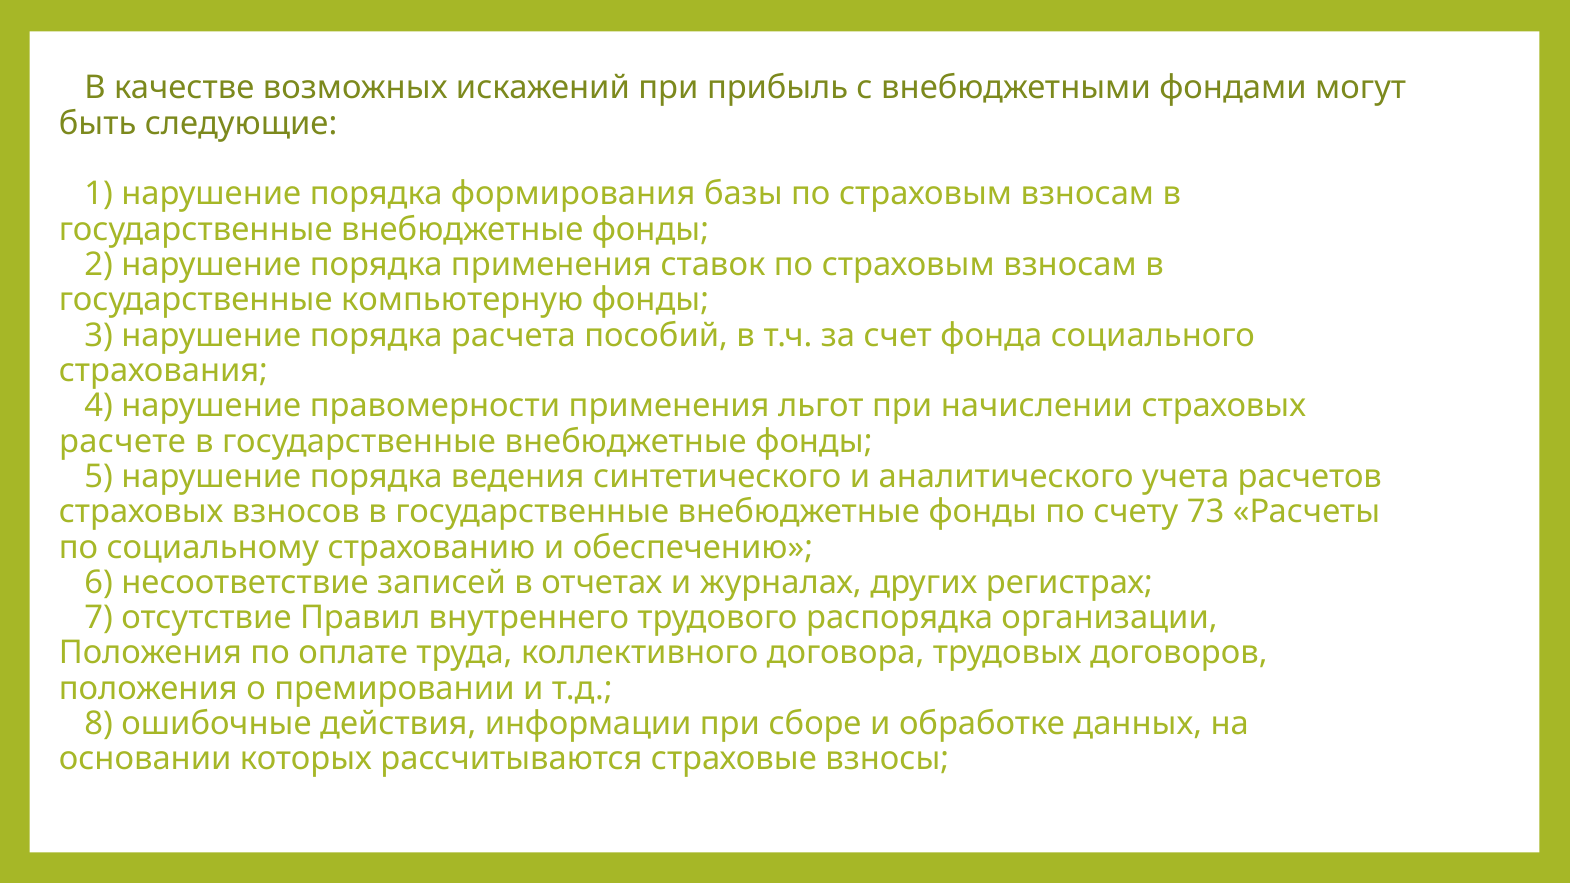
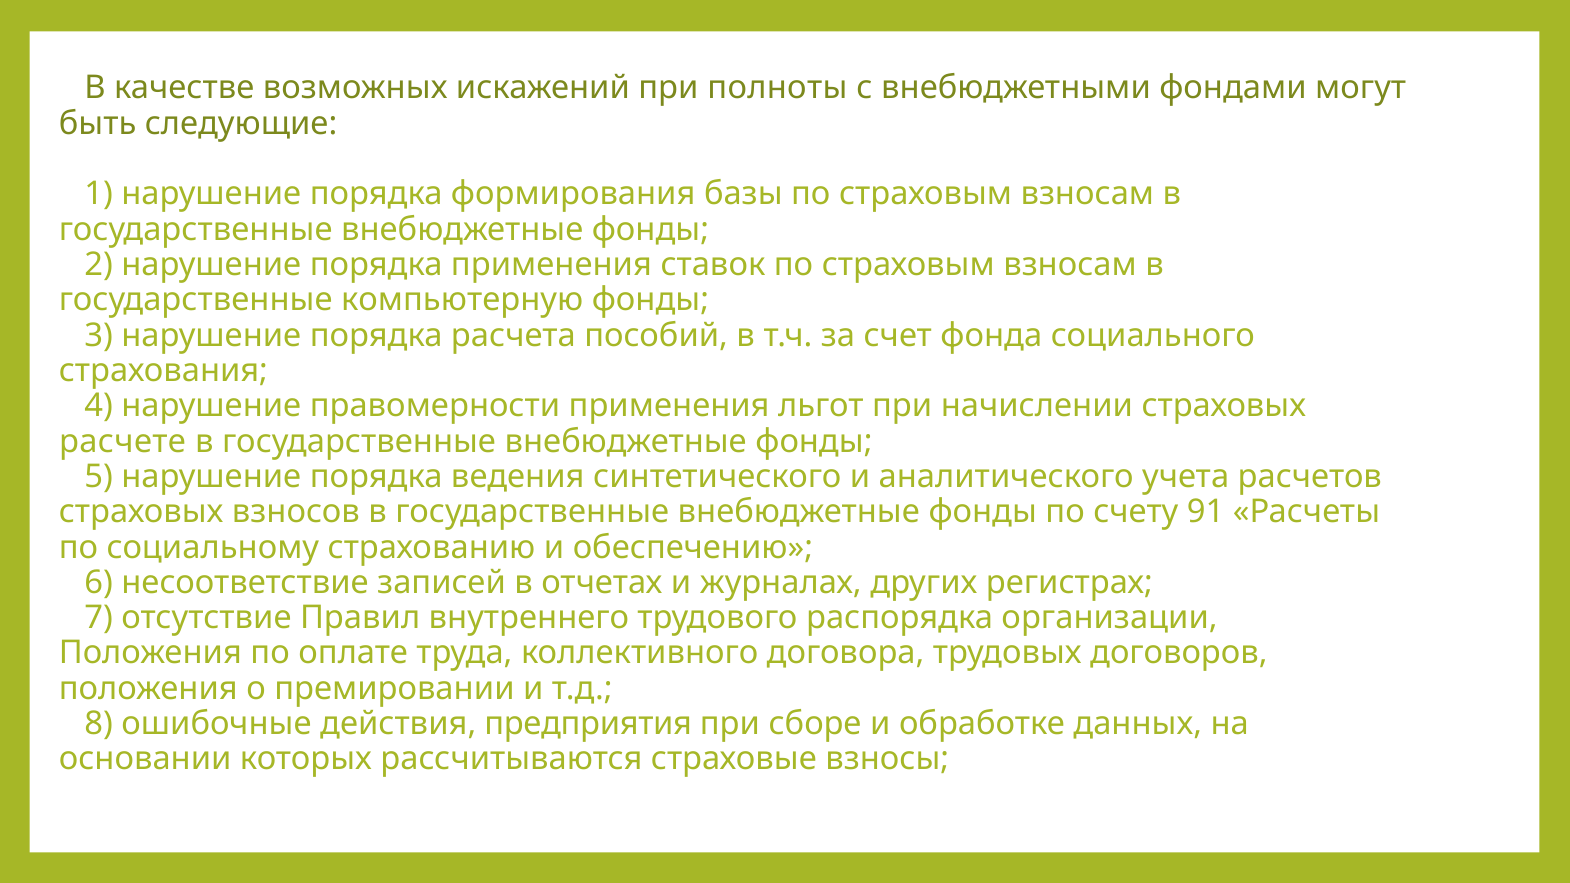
прибыль: прибыль -> полноты (777, 88)
73: 73 -> 91 (1206, 512)
информации: информации -> предприятия (588, 724)
